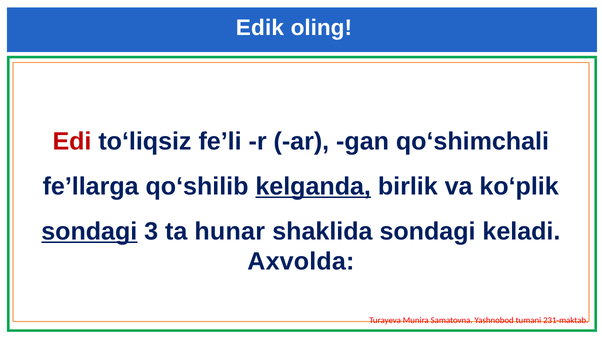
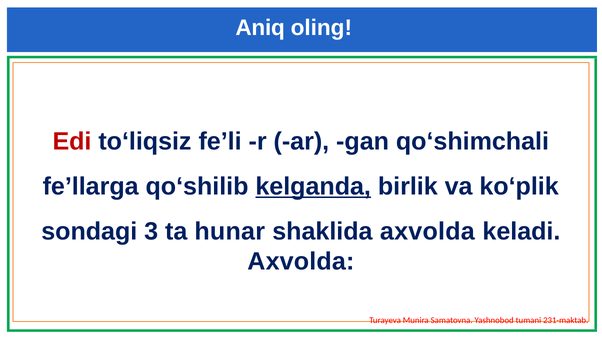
Edik: Edik -> Aniq (260, 28)
sondagi underline: present -> none (89, 232)
shaklida sondagi: sondagi -> axvolda (427, 232)
